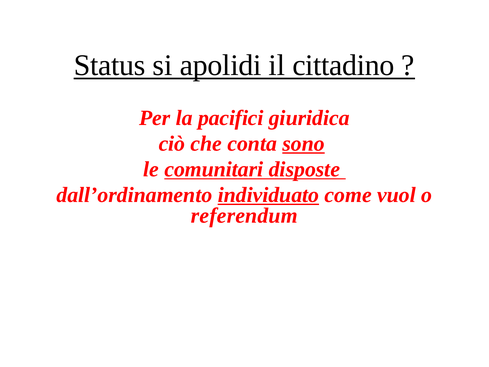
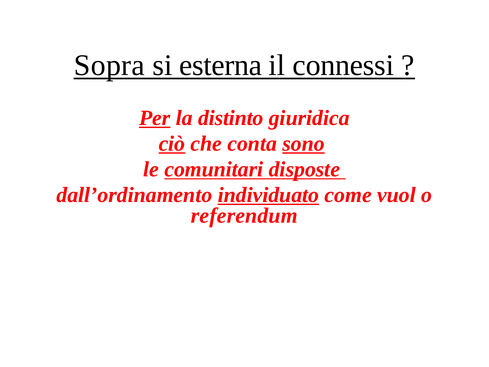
Status: Status -> Sopra (109, 65)
apolidi: apolidi -> esterna (221, 65)
cittadino: cittadino -> connessi (343, 65)
Per underline: none -> present (155, 118)
pacifici: pacifici -> distinto (231, 118)
ciò underline: none -> present (172, 144)
